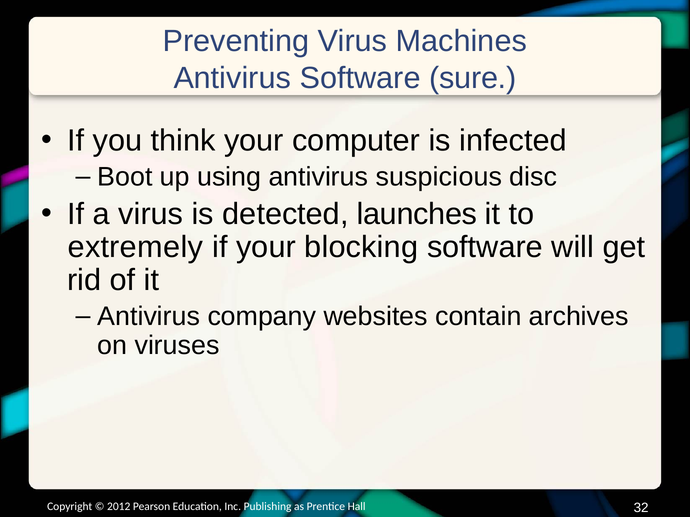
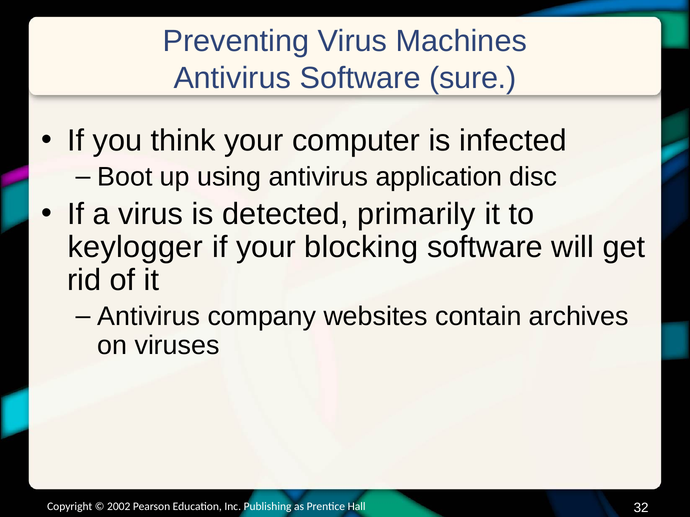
suspicious: suspicious -> application (439, 177)
launches: launches -> primarily (417, 214)
extremely: extremely -> keylogger (135, 247)
2012: 2012 -> 2002 (119, 507)
